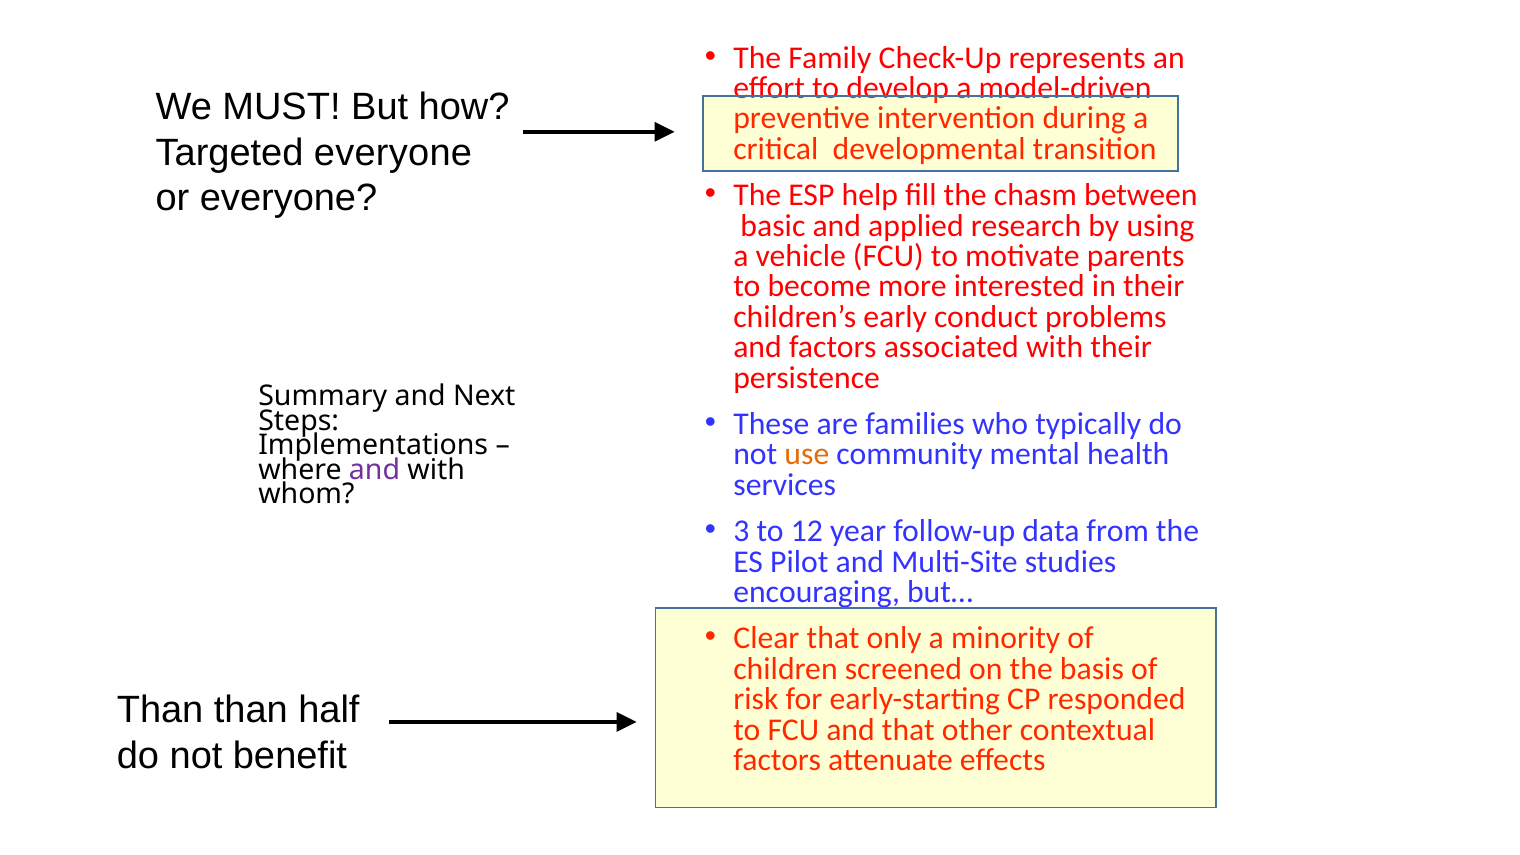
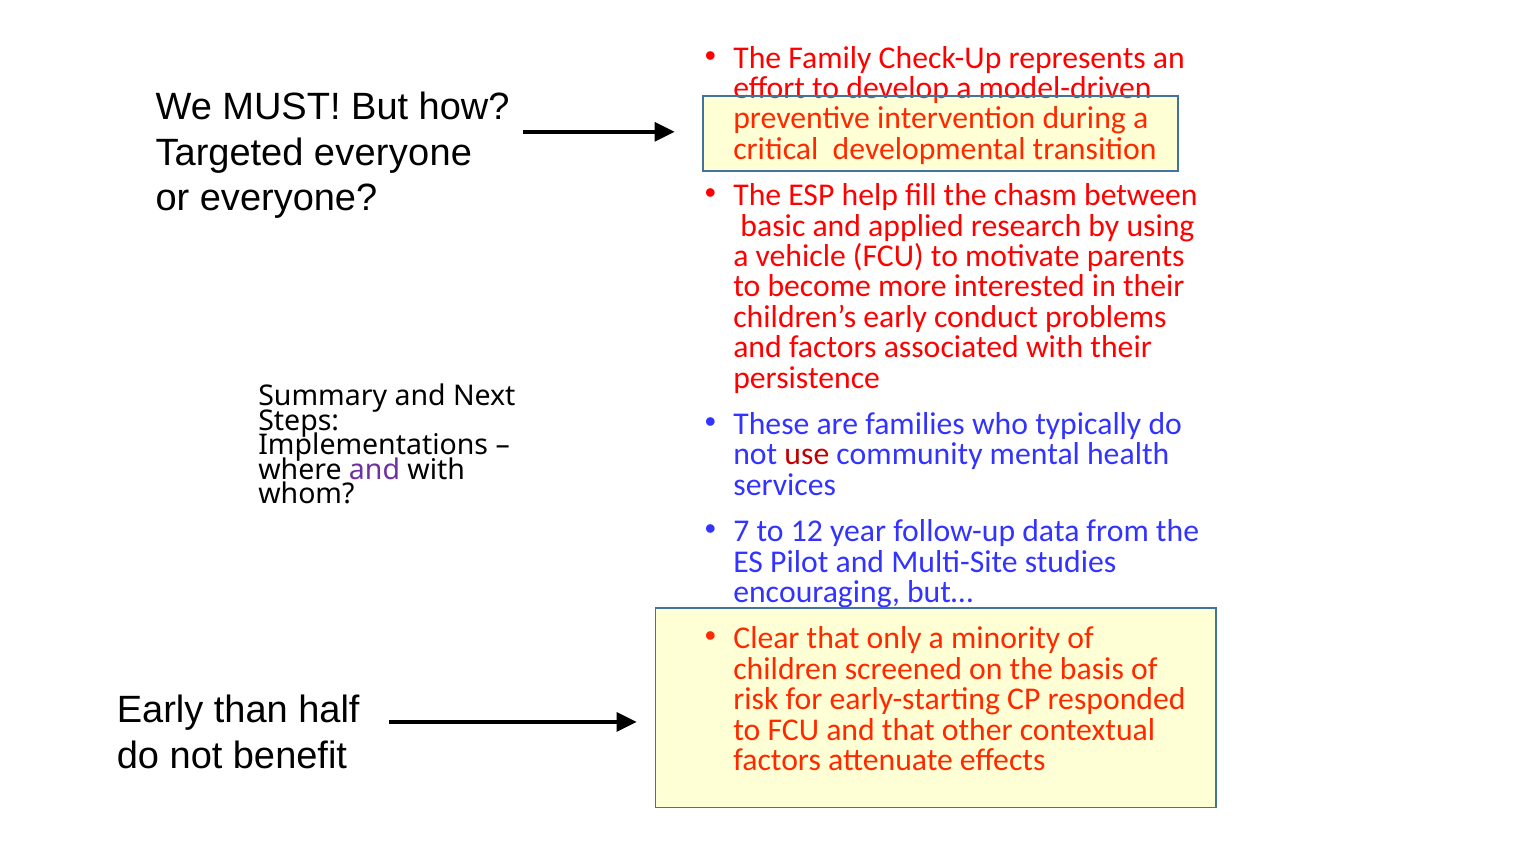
use colour: orange -> red (807, 454)
3: 3 -> 7 (741, 531)
Than: Than -> Early (160, 710)
